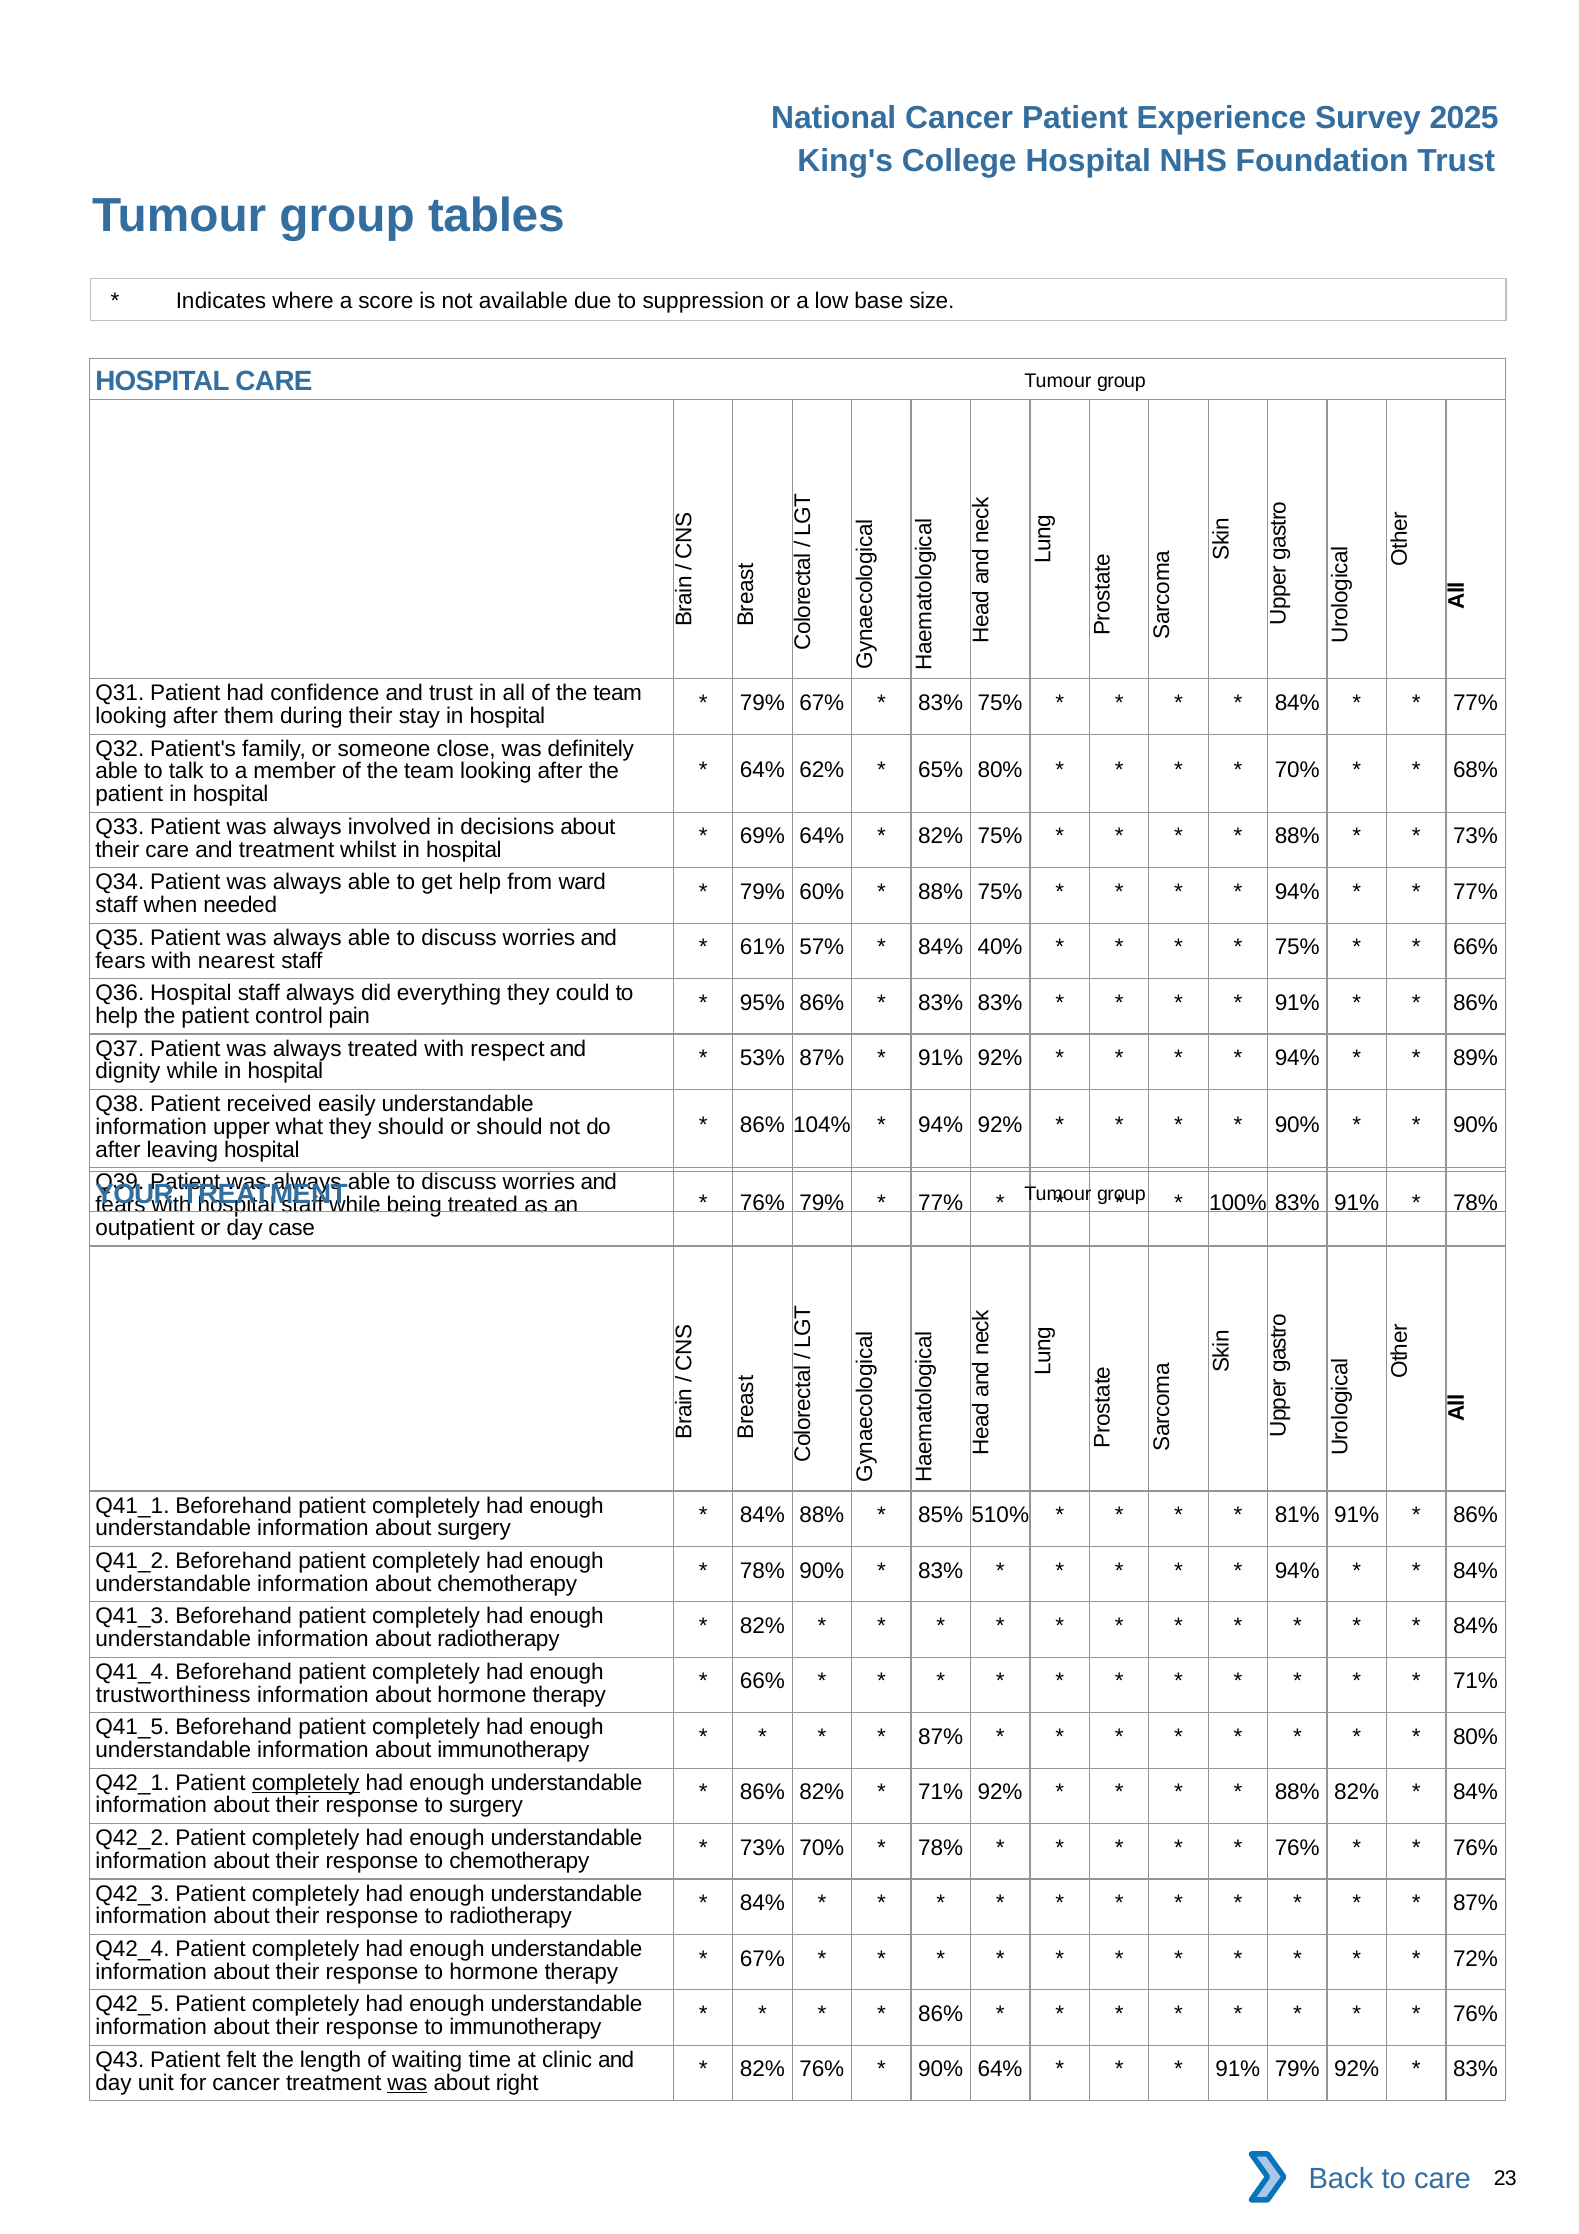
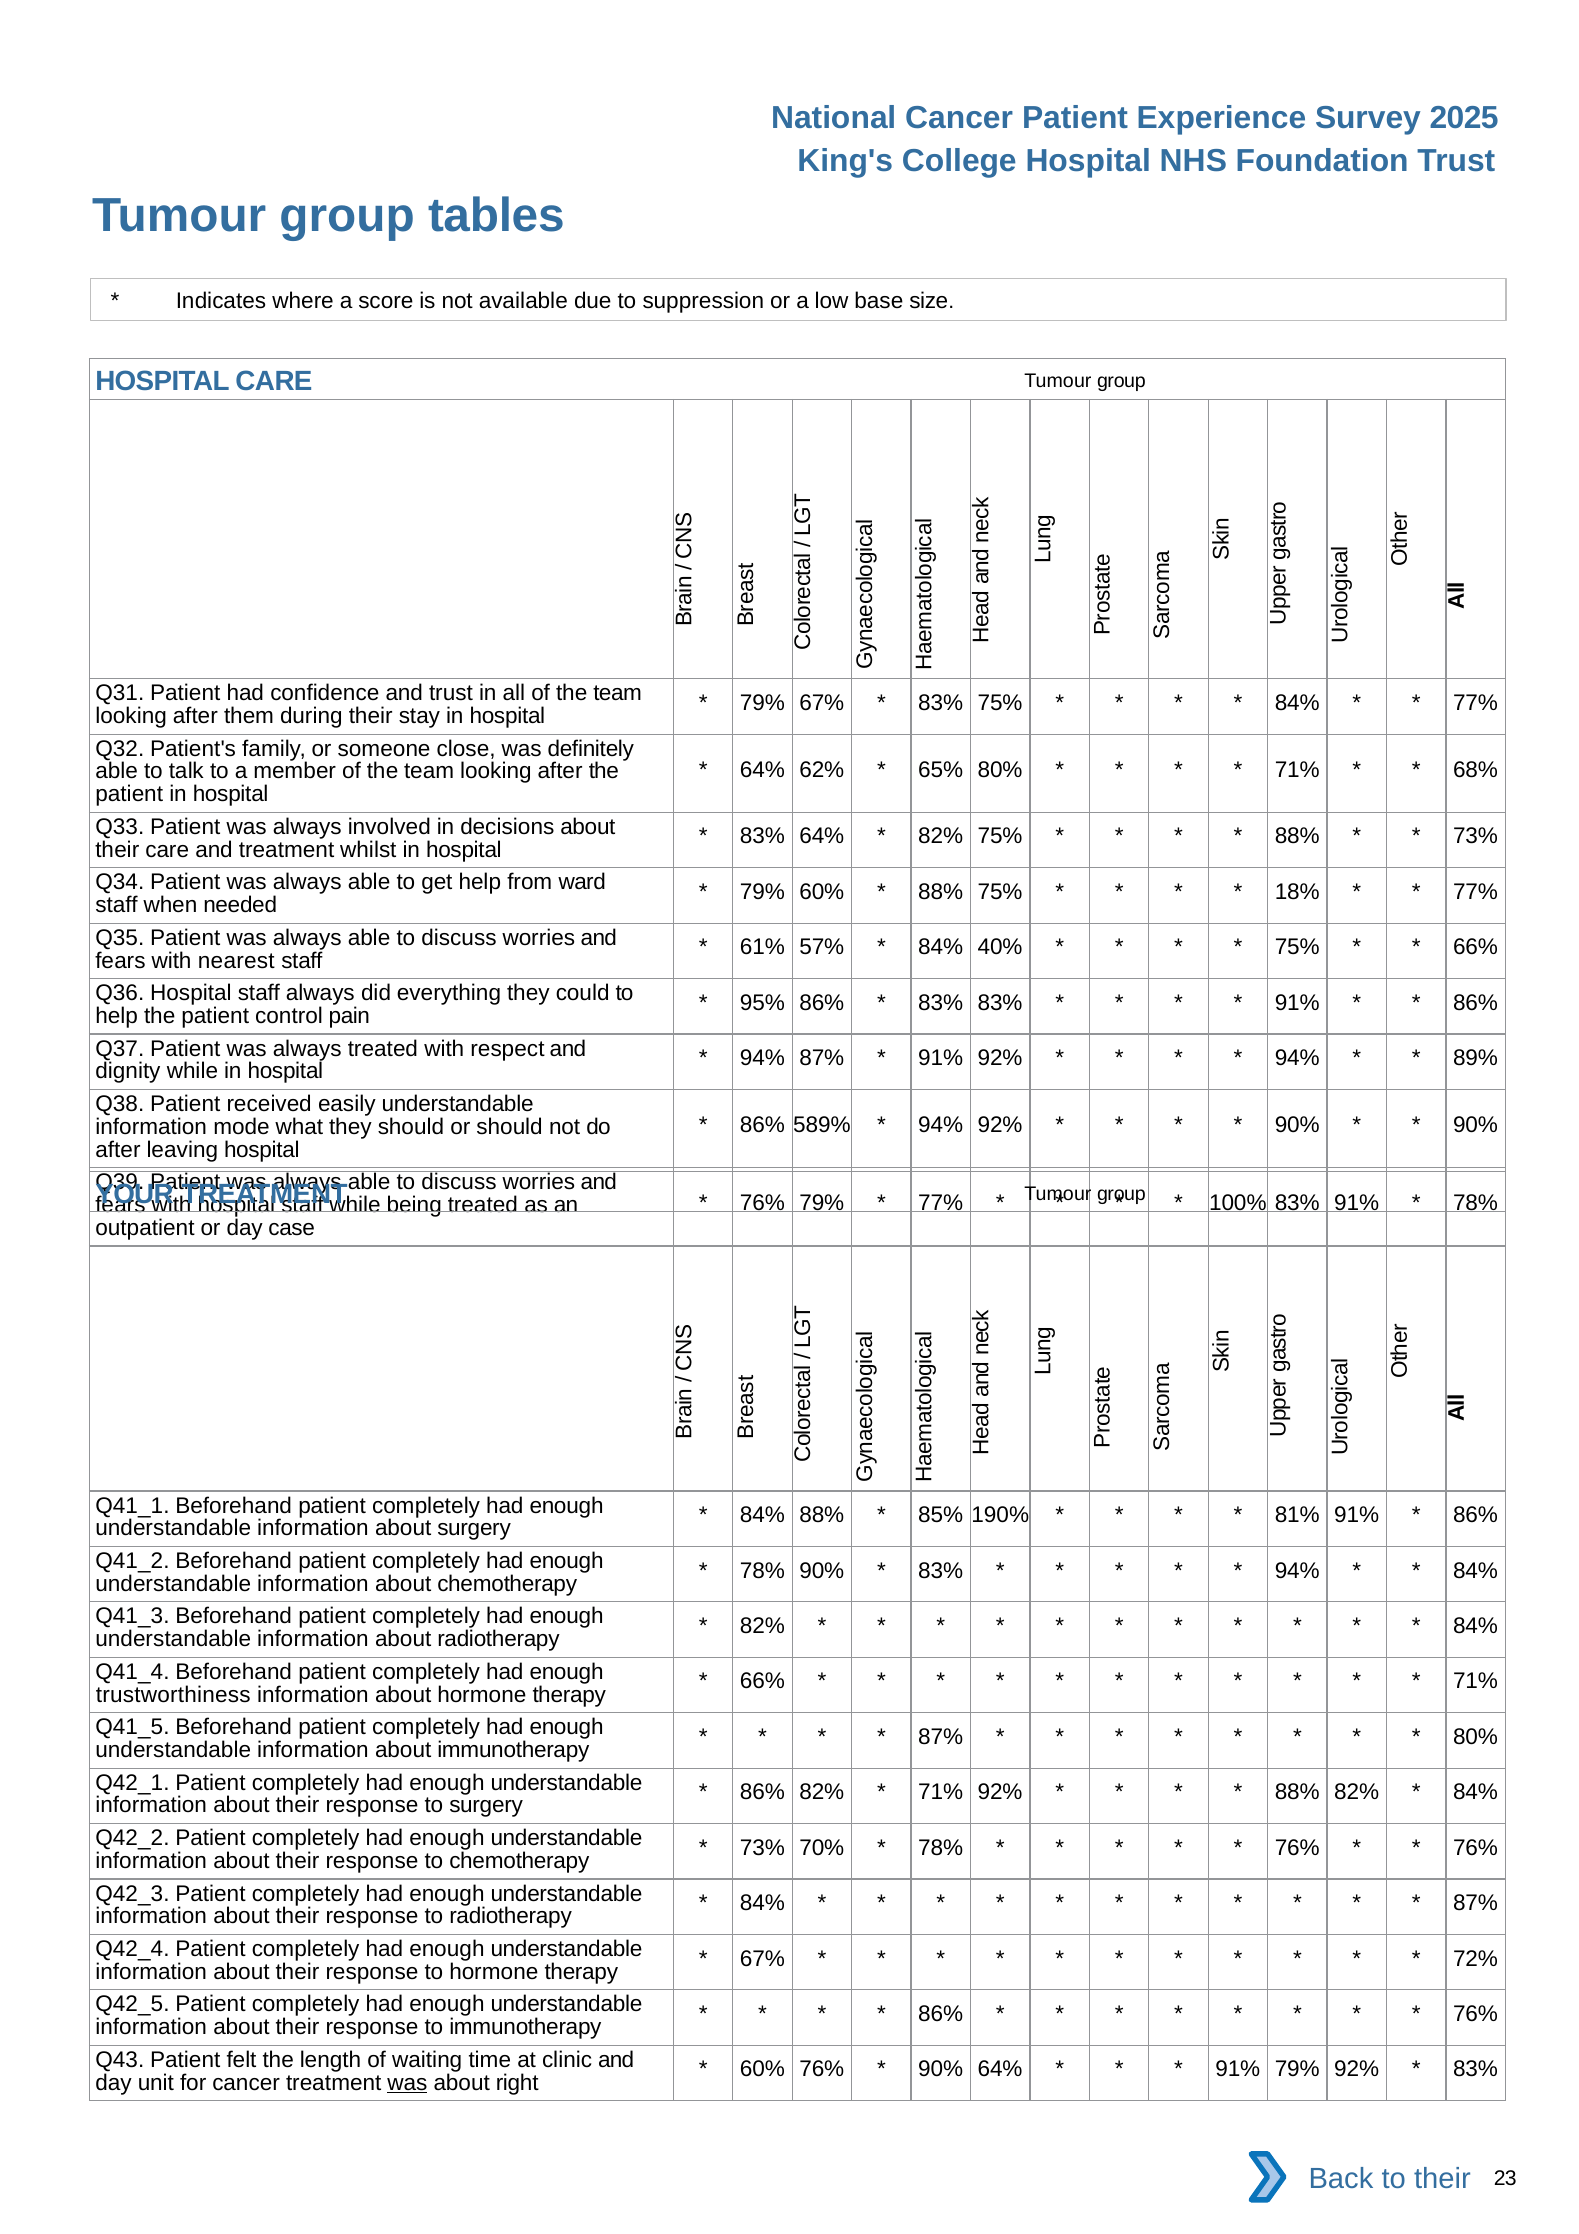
70%: 70% -> 71% (1297, 770)
69%: 69% -> 83% (762, 837)
94%: 94% -> 18% (1297, 892)
53%: 53% -> 94% (762, 1058)
104%: 104% -> 589% (822, 1125)
upper: upper -> mode (241, 1127)
510%: 510% -> 190% (1000, 1516)
completely underline: present -> none (306, 1783)
82%: 82% -> 60% (762, 2070)
to care: care -> their (1442, 2179)
